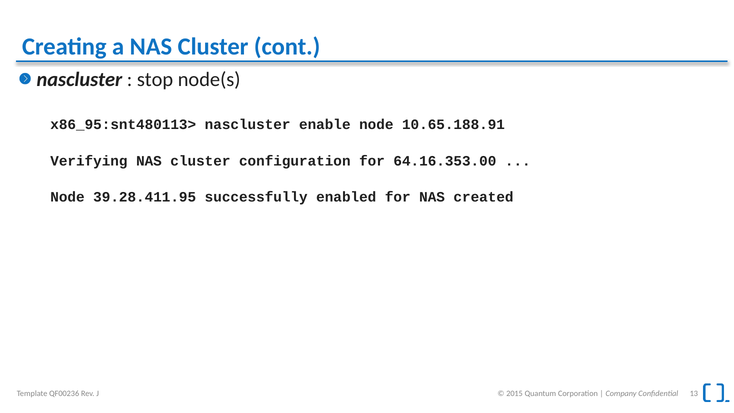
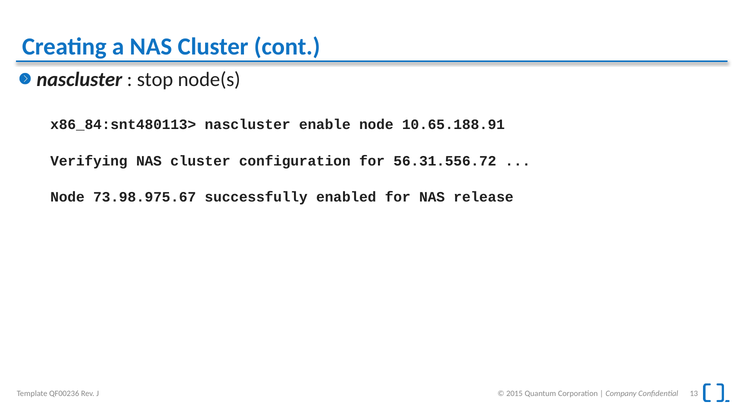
x86_95:snt480113>: x86_95:snt480113> -> x86_84:snt480113> (123, 125)
64.16.353.00: 64.16.353.00 -> 56.31.556.72 (445, 161)
39.28.411.95: 39.28.411.95 -> 73.98.975.67 (145, 197)
created: created -> release (483, 197)
